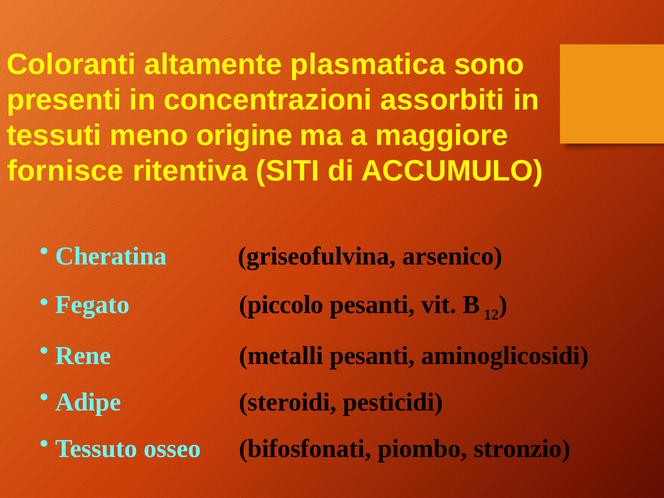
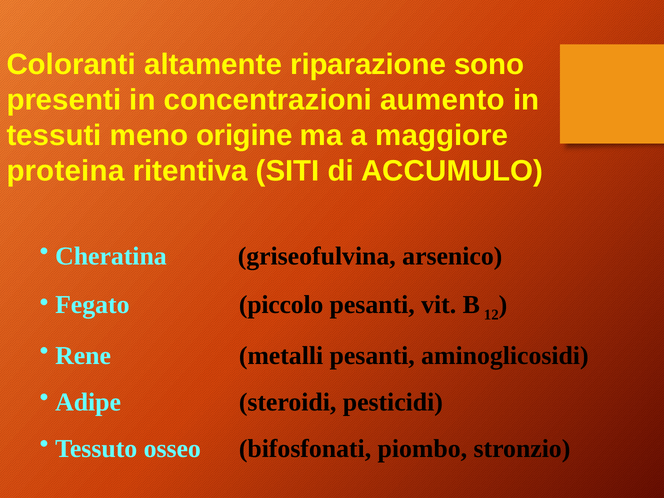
plasmatica: plasmatica -> riparazione (368, 65)
assorbiti: assorbiti -> aumento (442, 100)
fornisce: fornisce -> proteina (65, 171)
